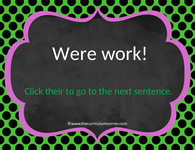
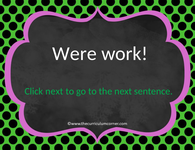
Click their: their -> next (54, 92)
